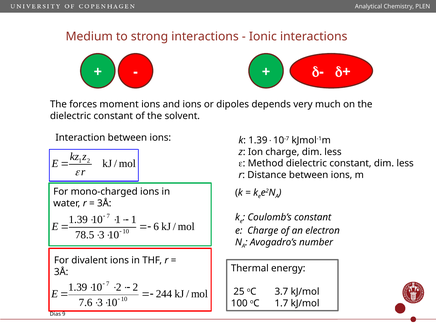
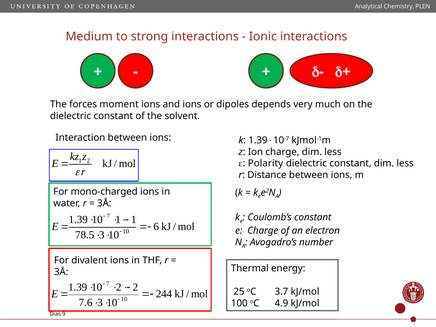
Method: Method -> Polarity (266, 163)
1.7: 1.7 -> 4.9 (281, 303)
